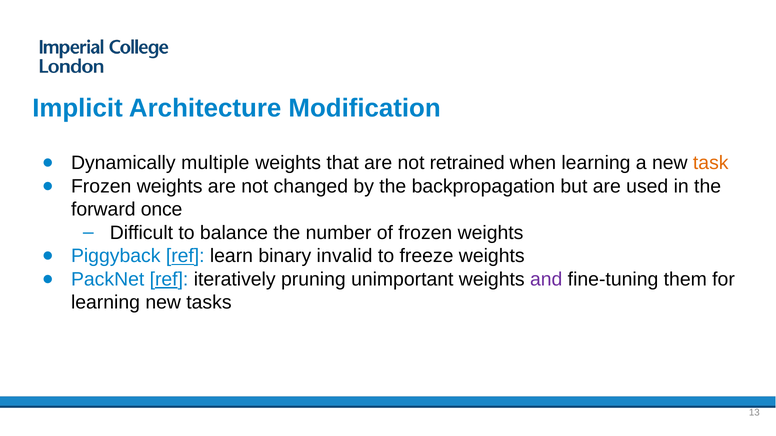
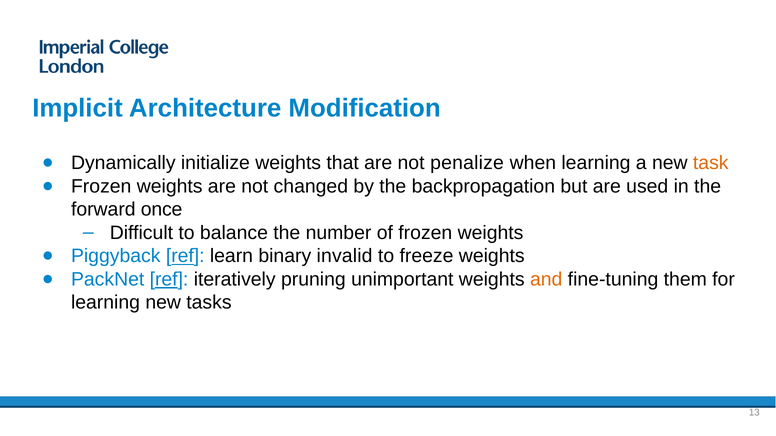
multiple: multiple -> initialize (215, 163)
retrained: retrained -> penalize (467, 163)
and colour: purple -> orange (546, 280)
